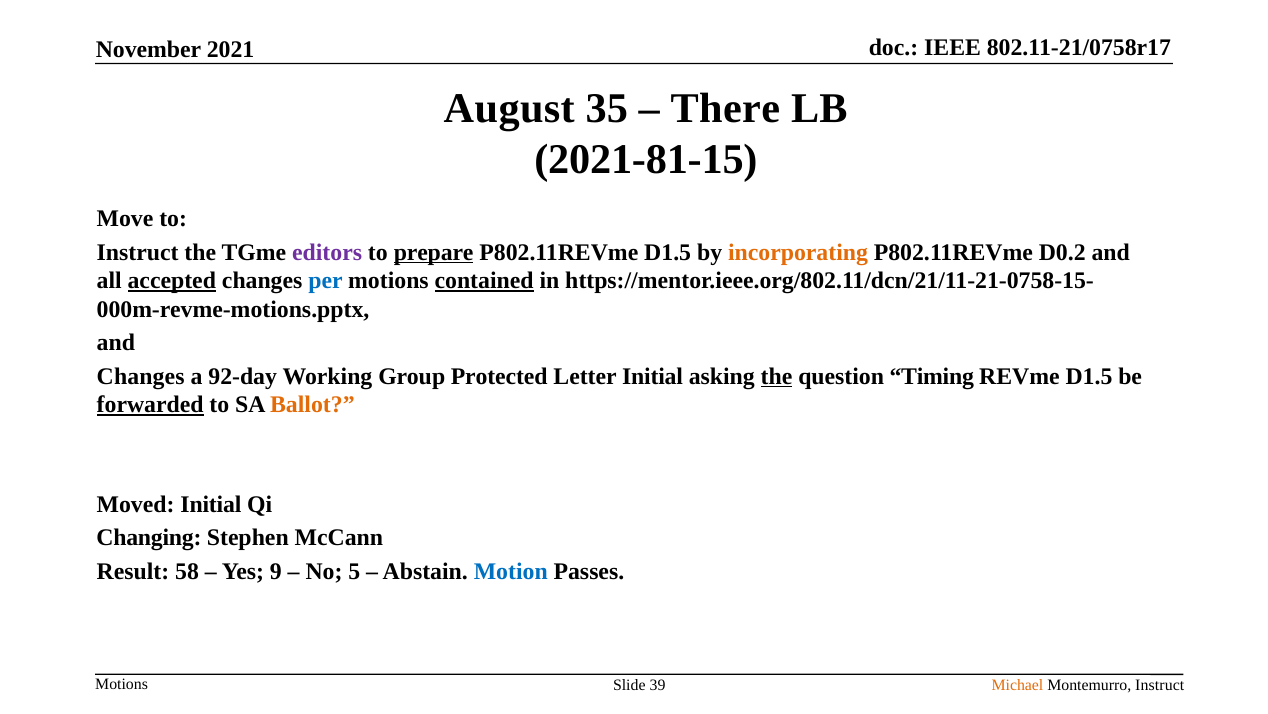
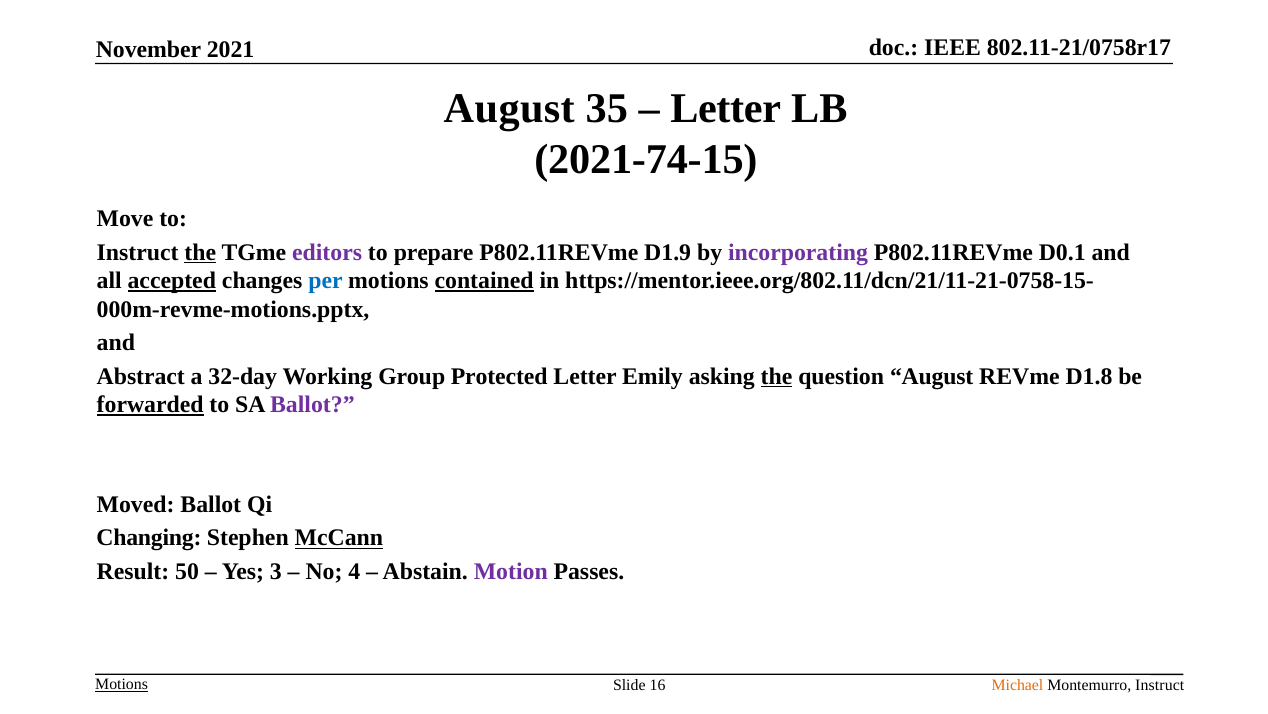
There: There -> Letter (726, 108)
2021-81-15: 2021-81-15 -> 2021-74-15 (646, 159)
the underline: none -> present (200, 252)
prepare underline: present -> none (434, 252)
P802.11REVme D1.5: D1.5 -> D1.9 (668, 252)
incorporating colour: orange -> purple (798, 252)
D0.2: D0.2 -> D0.1 (1062, 252)
Changes: Changes -> Abstract (141, 376)
92-day: 92-day -> 32-day (243, 376)
Letter Initial: Initial -> Emily (652, 376)
question Timing: Timing -> August (932, 376)
REVme D1.5: D1.5 -> D1.8 (1089, 376)
Ballot colour: orange -> purple (312, 404)
Moved Initial: Initial -> Ballot (211, 504)
McCann underline: none -> present (339, 537)
58: 58 -> 50 (187, 571)
9: 9 -> 3 (276, 571)
5: 5 -> 4 (354, 571)
Motion colour: blue -> purple (511, 571)
Motions underline: none -> present (122, 684)
39: 39 -> 16 (658, 684)
